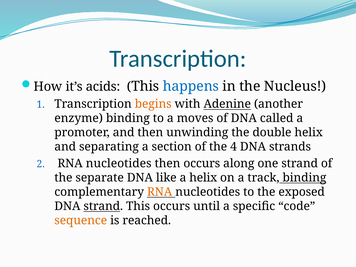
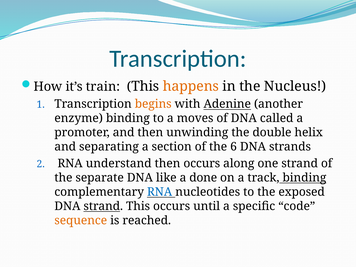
acids: acids -> train (103, 87)
happens colour: blue -> orange (191, 86)
4: 4 -> 6 (234, 147)
2 RNA nucleotides: nucleotides -> understand (119, 163)
a helix: helix -> done (203, 178)
RNA colour: orange -> blue (160, 192)
